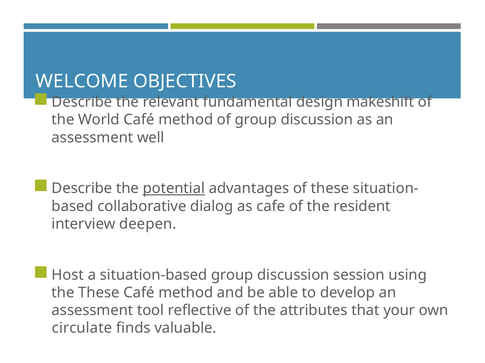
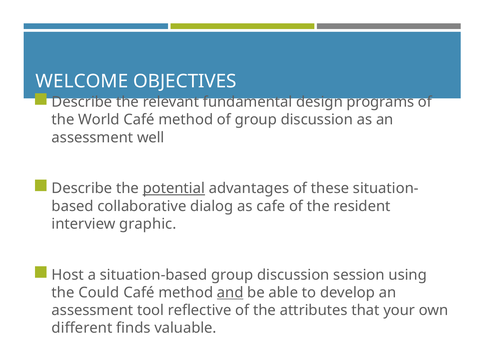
makeshift: makeshift -> programs (380, 102)
deepen: deepen -> graphic (148, 224)
the These: These -> Could (99, 293)
and underline: none -> present (230, 293)
circulate: circulate -> different (82, 329)
